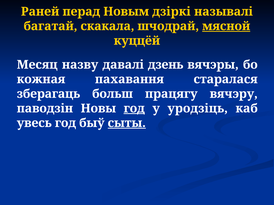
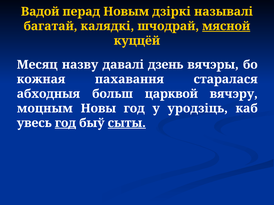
Раней: Раней -> Вадой (40, 12)
скакала: скакала -> калядкі (107, 26)
зберагаць: зберагаць -> абходныя (48, 94)
працягу: працягу -> царквой (171, 94)
паводзін: паводзін -> моцным (45, 109)
год underline: present -> none (134, 109)
год underline: none -> present (65, 123)
